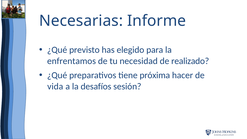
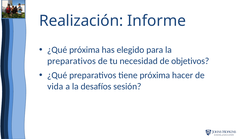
Necesarias: Necesarias -> Realización (81, 21)
¿Qué previsto: previsto -> próxima (84, 50)
enfrentamos: enfrentamos -> preparativos (71, 61)
realizado: realizado -> objetivos (190, 61)
